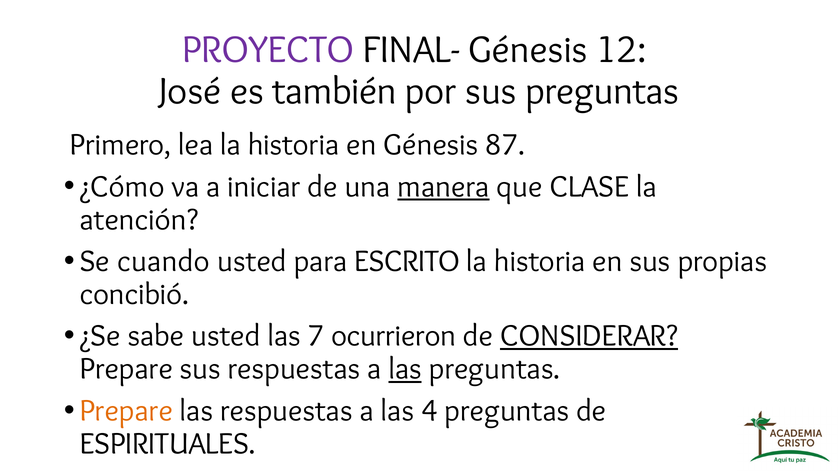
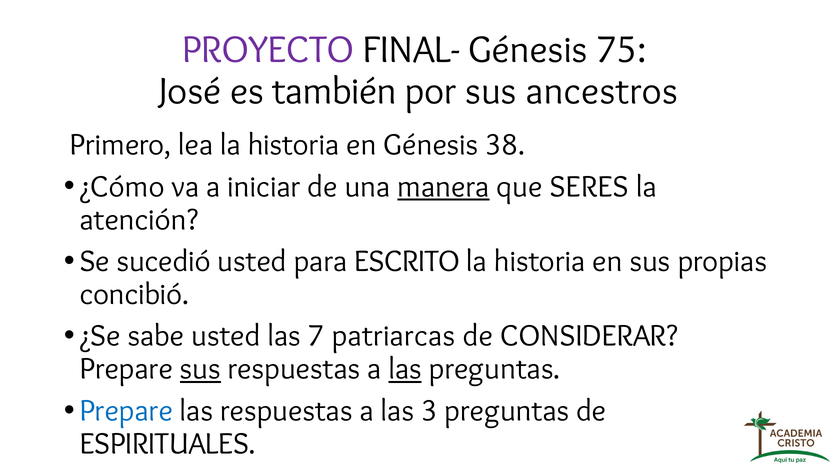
12: 12 -> 75 (621, 50)
sus preguntas: preguntas -> ancestros (602, 91)
87: 87 -> 38 (505, 145)
CLASE: CLASE -> SERES (589, 187)
cuando: cuando -> sucedió (164, 261)
ocurrieron: ocurrieron -> patriarcas (393, 336)
CONSIDERAR underline: present -> none (589, 336)
sus underline: none -> present (200, 369)
Prepare colour: orange -> blue (126, 411)
4: 4 -> 3 (429, 411)
